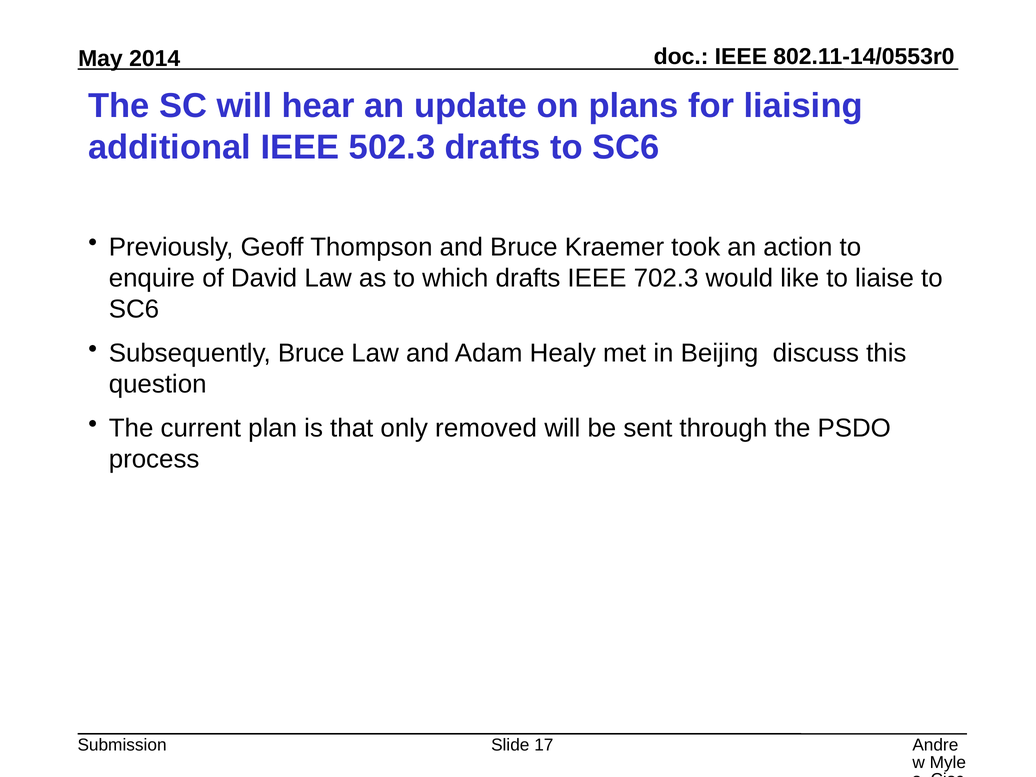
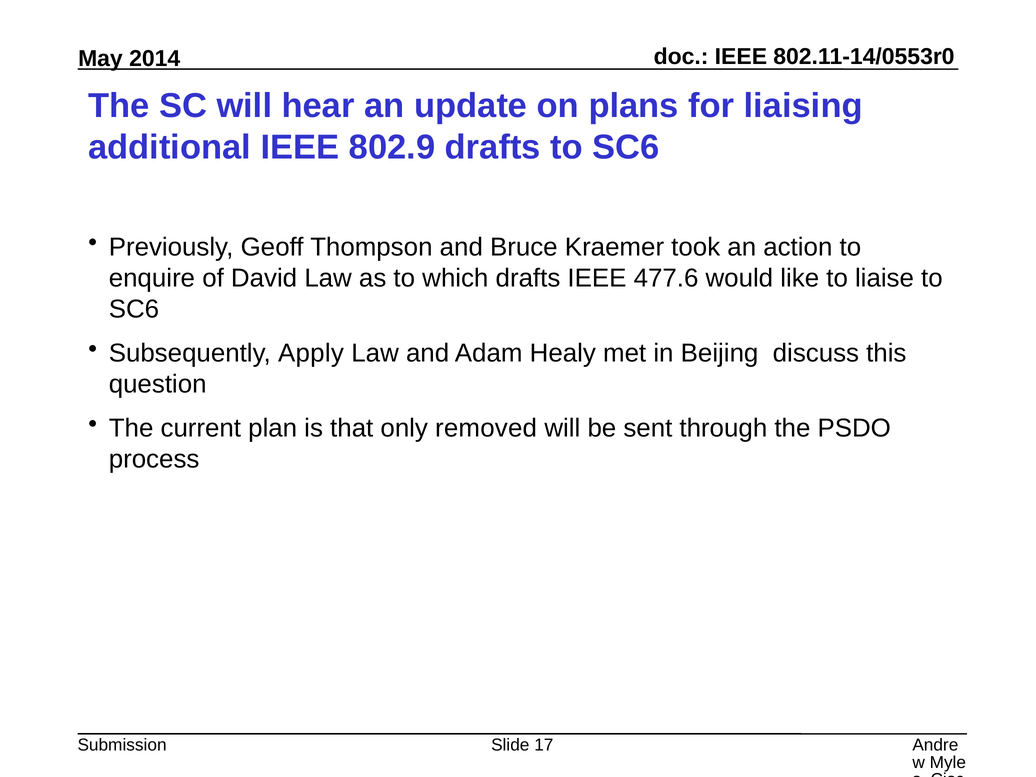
502.3: 502.3 -> 802.9 (392, 148)
702.3: 702.3 -> 477.6 (666, 278)
Subsequently Bruce: Bruce -> Apply (311, 353)
